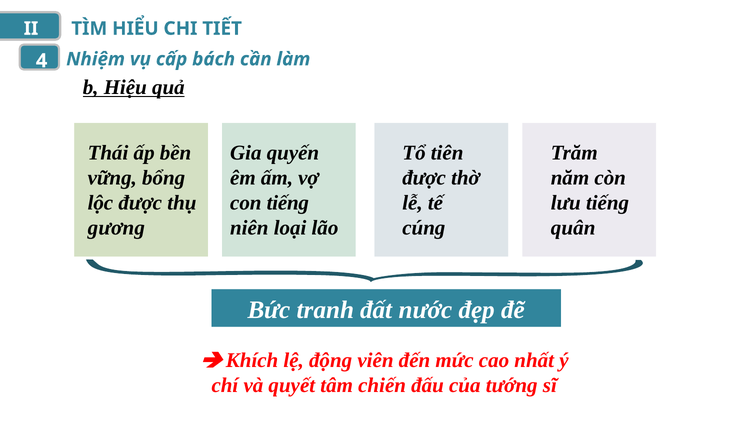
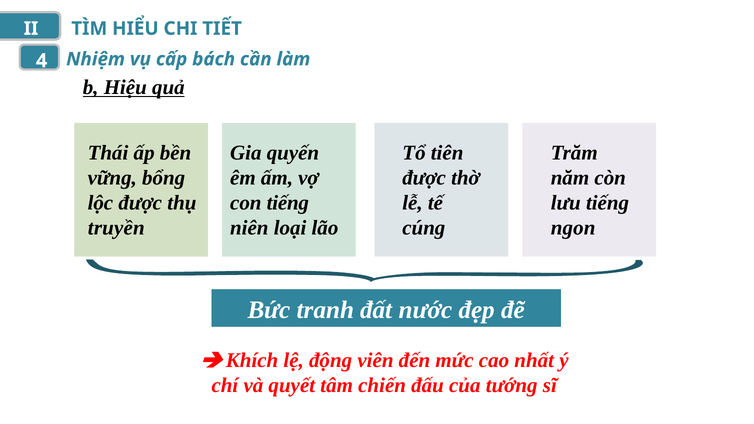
gương: gương -> truyền (116, 228)
quân: quân -> ngon (573, 228)
